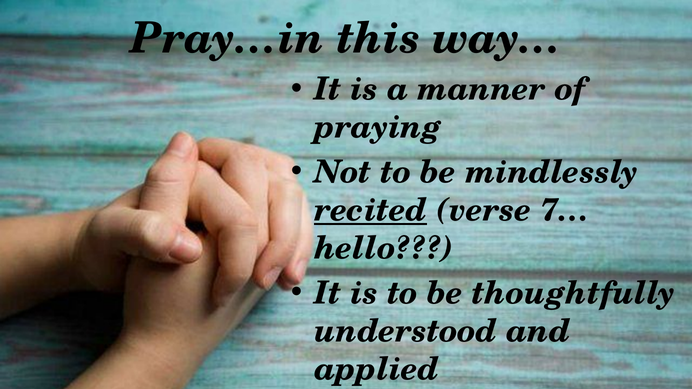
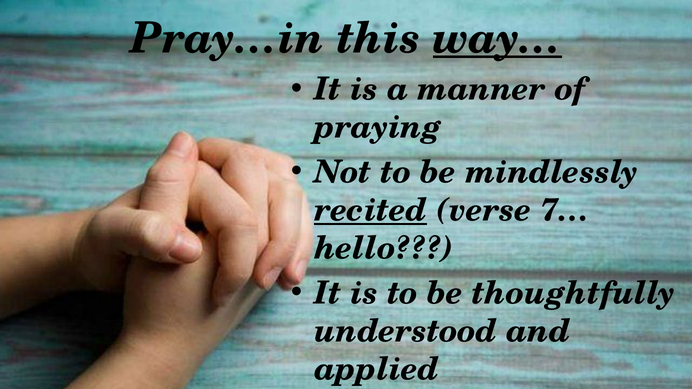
way… underline: none -> present (497, 38)
